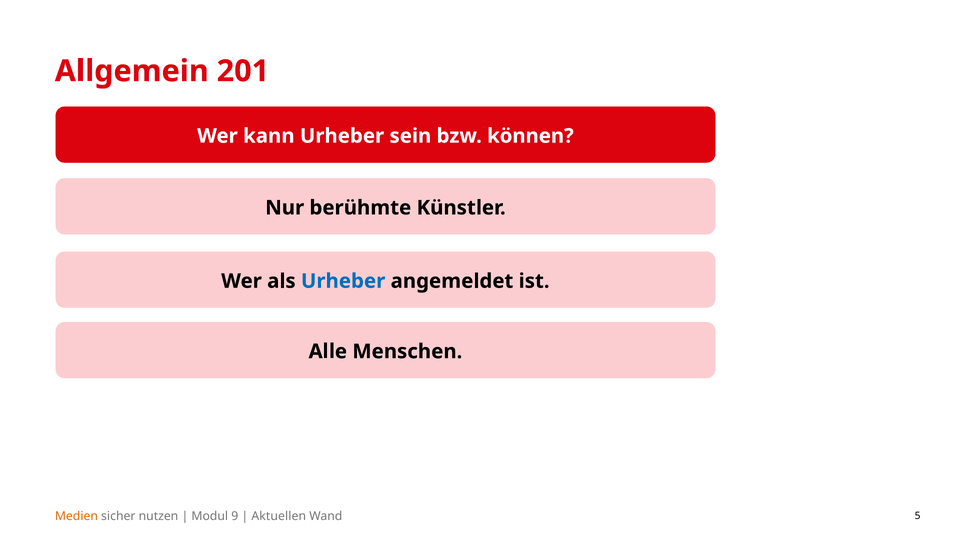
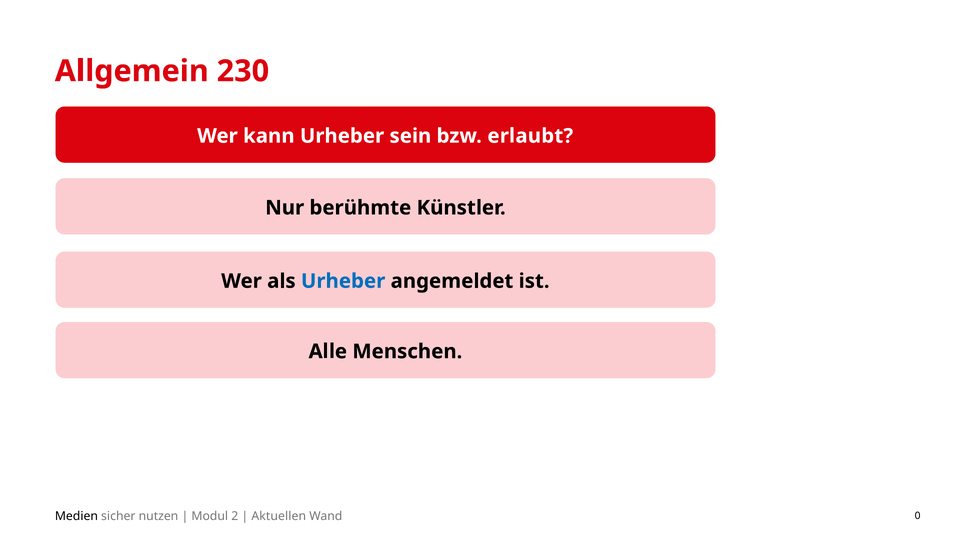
201: 201 -> 230 (243, 71)
können: können -> erlaubt (530, 136)
Medien colour: orange -> black (76, 517)
9: 9 -> 2 (235, 517)
5: 5 -> 0 (918, 517)
